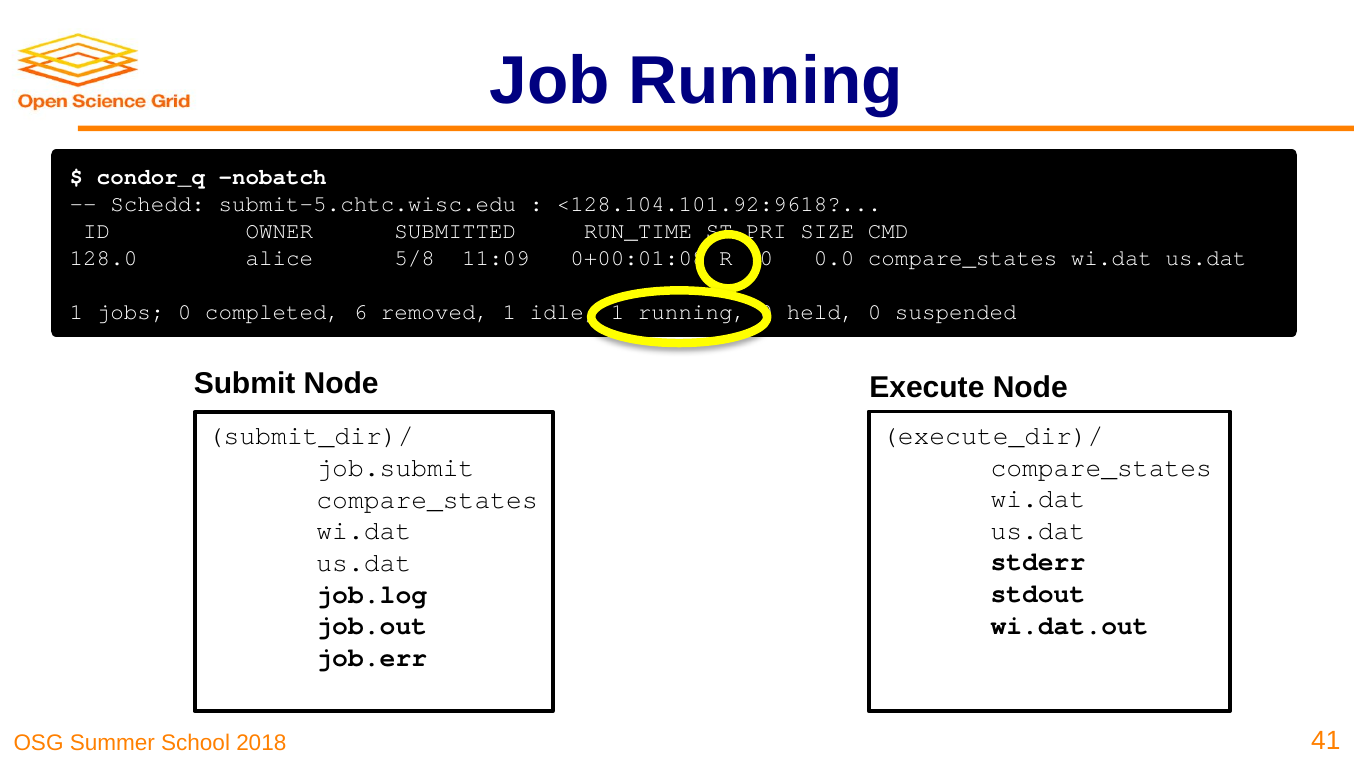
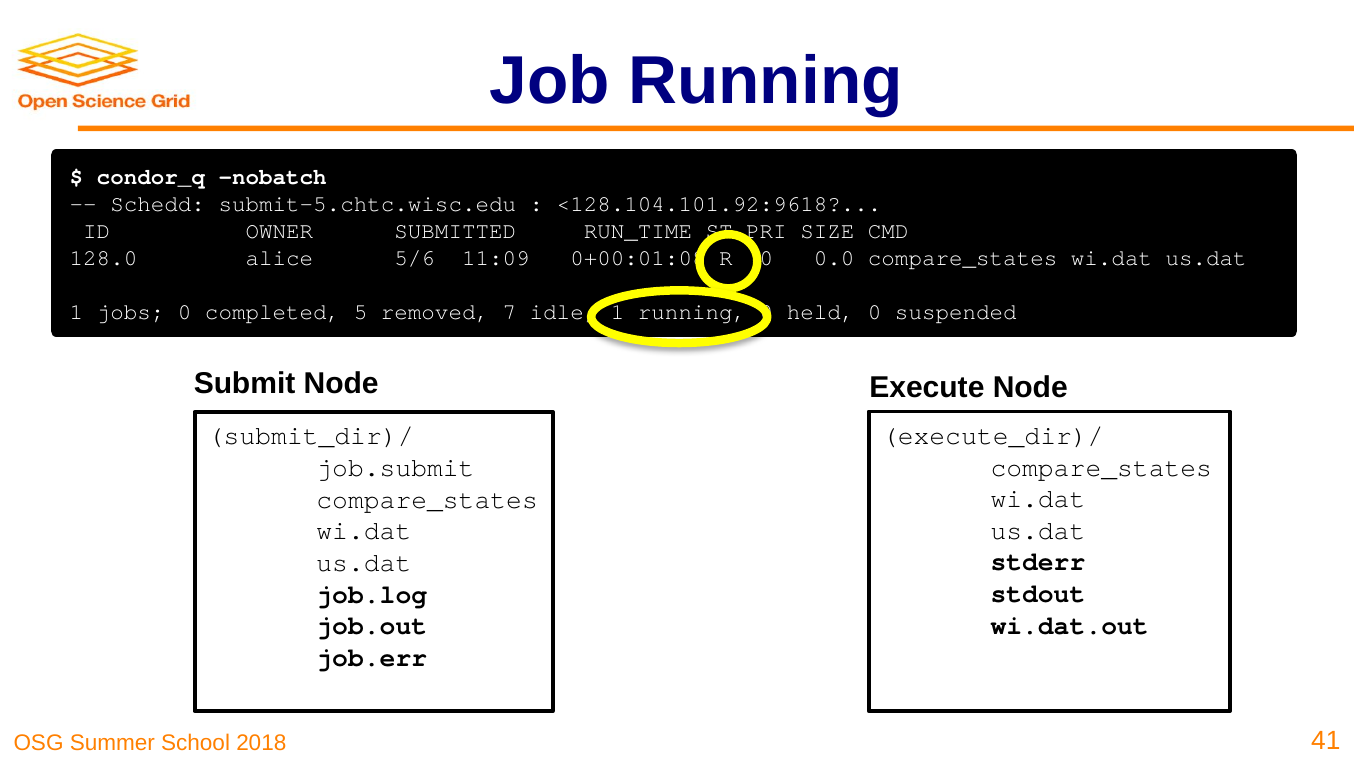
5/8: 5/8 -> 5/6 (415, 258)
6: 6 -> 5 (361, 312)
removed 1: 1 -> 7 (509, 312)
